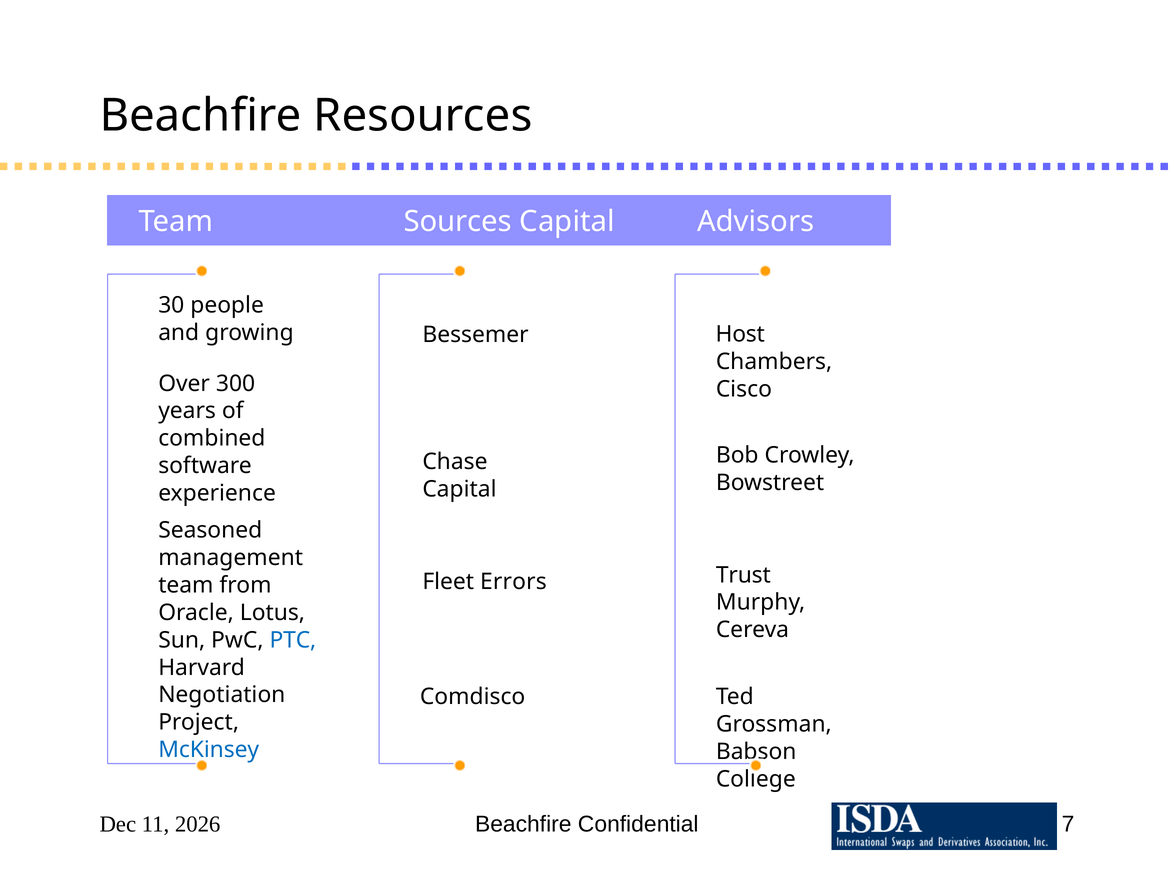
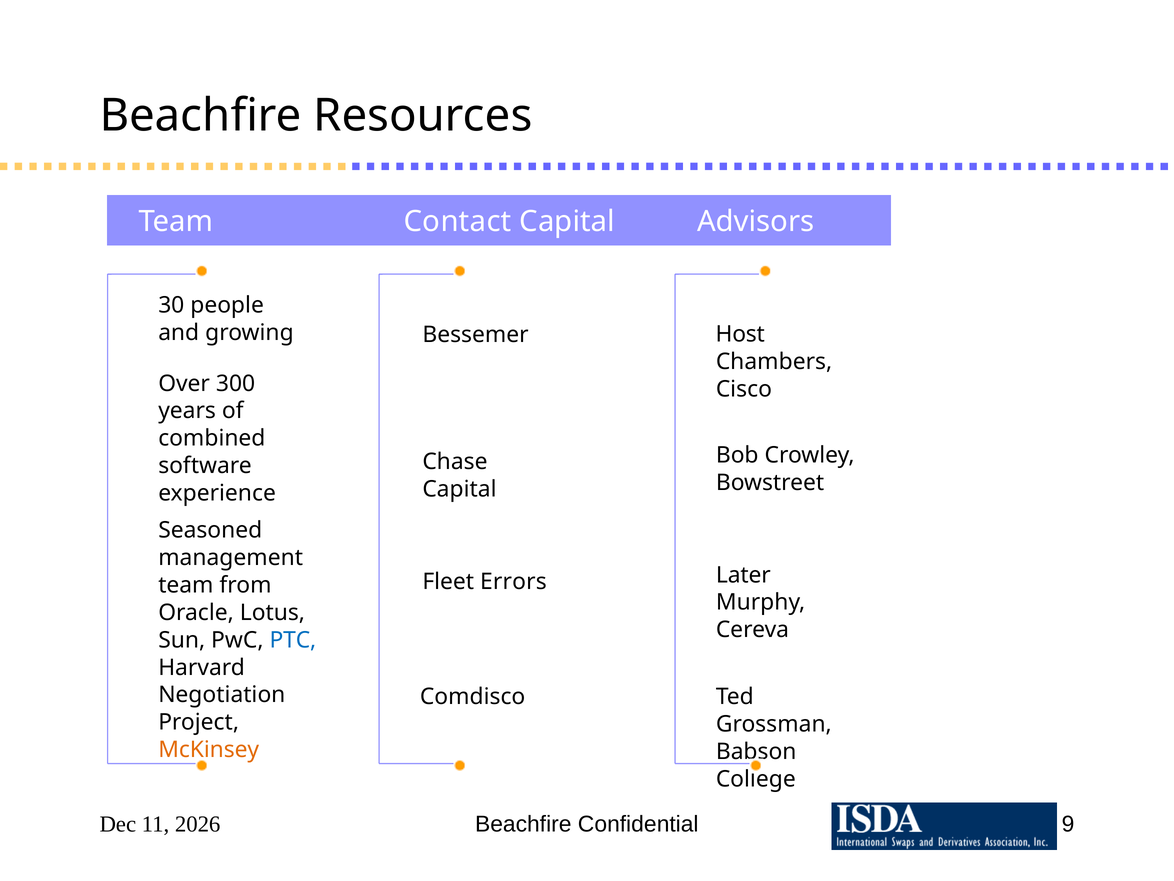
Sources: Sources -> Contact (458, 221)
Trust: Trust -> Later (743, 575)
McKinsey colour: blue -> orange (209, 749)
7: 7 -> 9 (1068, 824)
